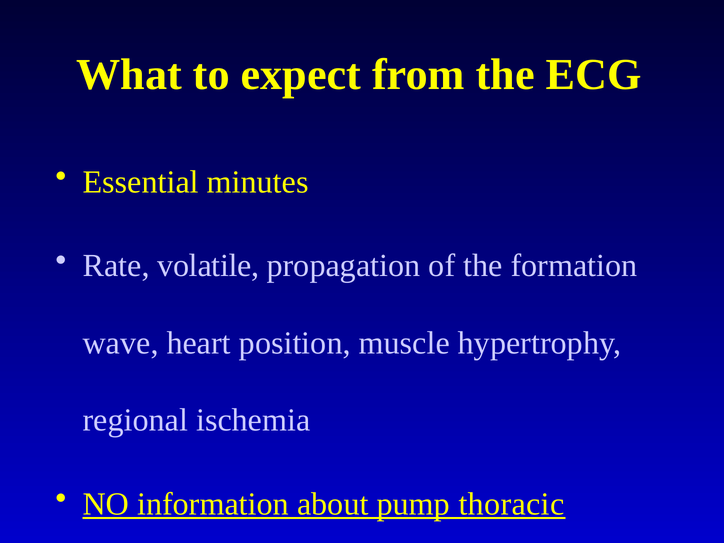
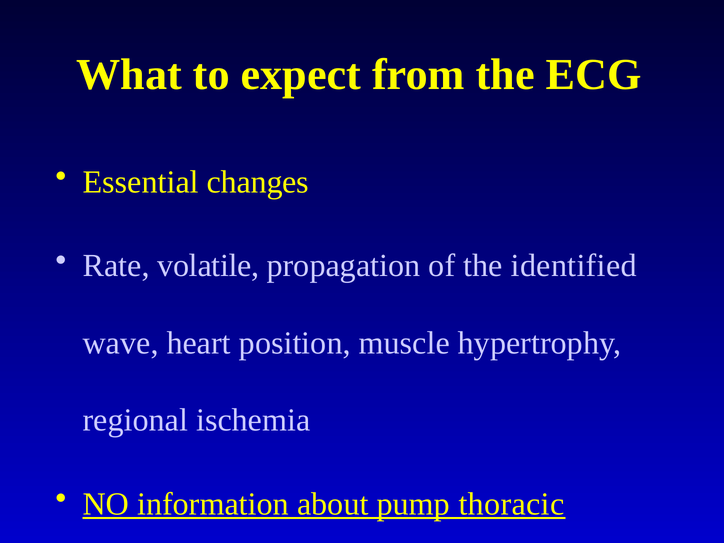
minutes: minutes -> changes (258, 182)
formation: formation -> identified (574, 266)
